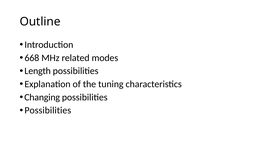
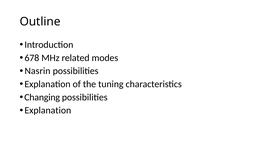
668: 668 -> 678 (32, 58)
Length: Length -> Nasrin (38, 71)
Possibilities: Possibilities -> Explanation (48, 110)
